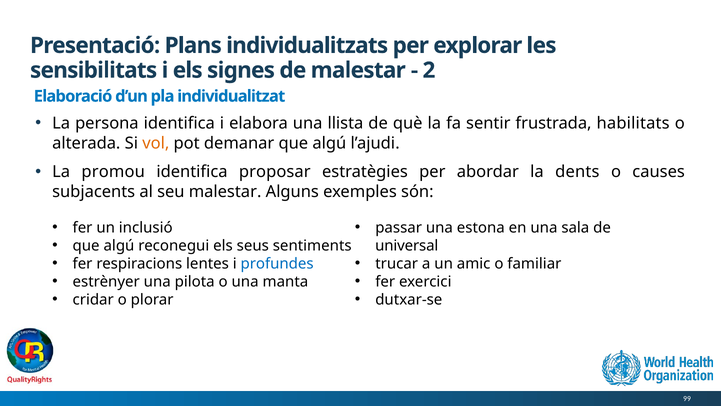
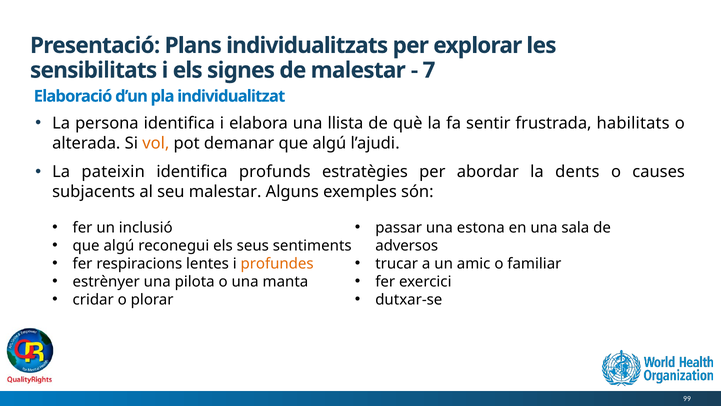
2: 2 -> 7 (429, 70)
promou: promou -> pateixin (113, 172)
proposar: proposar -> profunds (275, 172)
universal: universal -> adversos (407, 245)
profundes colour: blue -> orange (277, 263)
